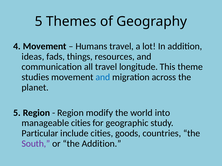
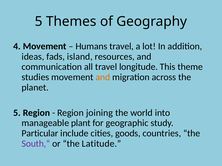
things: things -> island (80, 57)
and colour: blue -> orange (103, 77)
modify: modify -> joining (99, 113)
manageable cities: cities -> plant (81, 123)
the Addition: Addition -> Latitude (101, 144)
